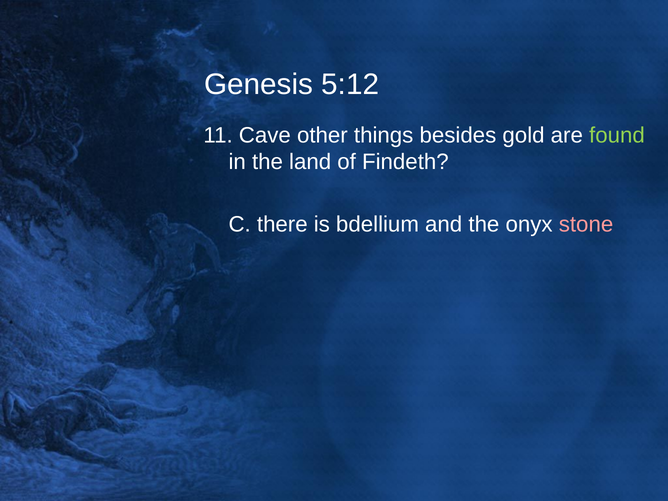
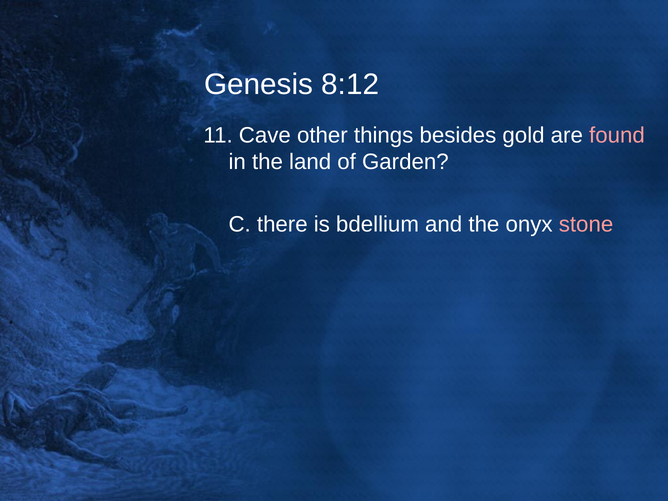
5:12: 5:12 -> 8:12 (350, 84)
found colour: light green -> pink (617, 135)
Findeth: Findeth -> Garden (405, 162)
